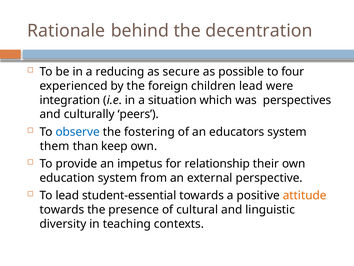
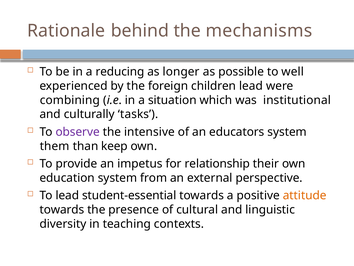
decentration: decentration -> mechanisms (259, 31)
secure: secure -> longer (181, 72)
four: four -> well (293, 72)
integration: integration -> combining (70, 100)
perspectives: perspectives -> institutional (297, 100)
peers: peers -> tasks (138, 114)
observe colour: blue -> purple (78, 132)
fostering: fostering -> intensive (149, 132)
